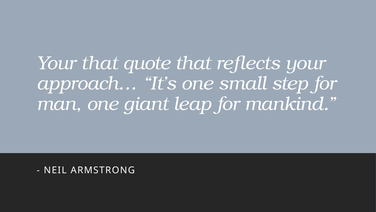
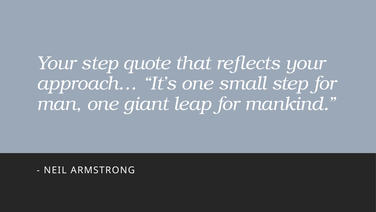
Your that: that -> step (100, 63)
